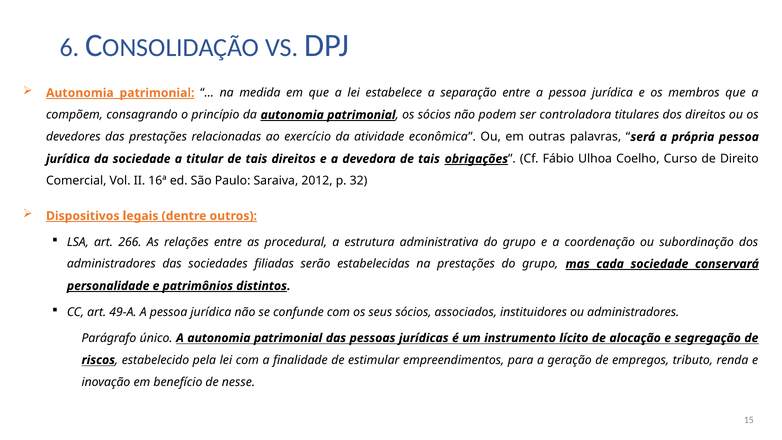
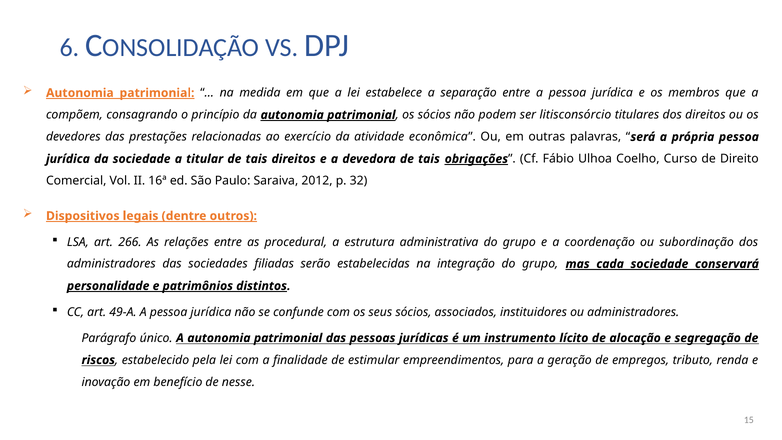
controladora: controladora -> litisconsórcio (575, 115)
na prestações: prestações -> integração (466, 264)
